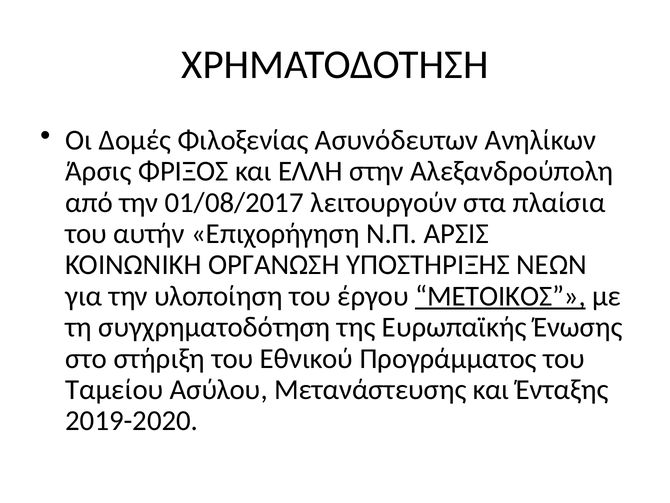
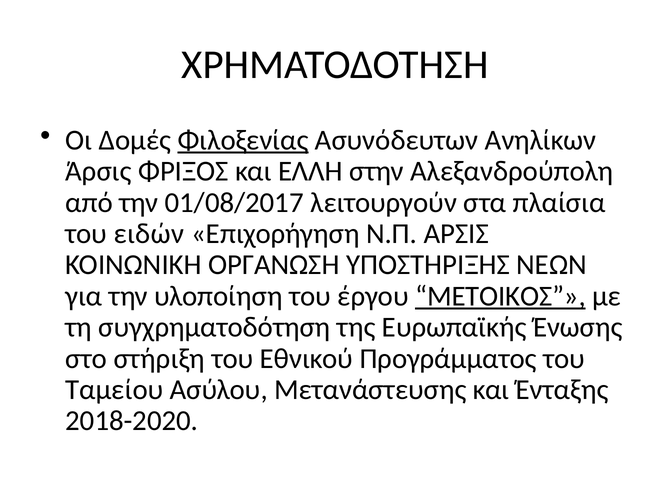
Φιλοξενίας underline: none -> present (243, 140)
αυτήν: αυτήν -> ειδών (149, 233)
2019-2020: 2019-2020 -> 2018-2020 (132, 421)
